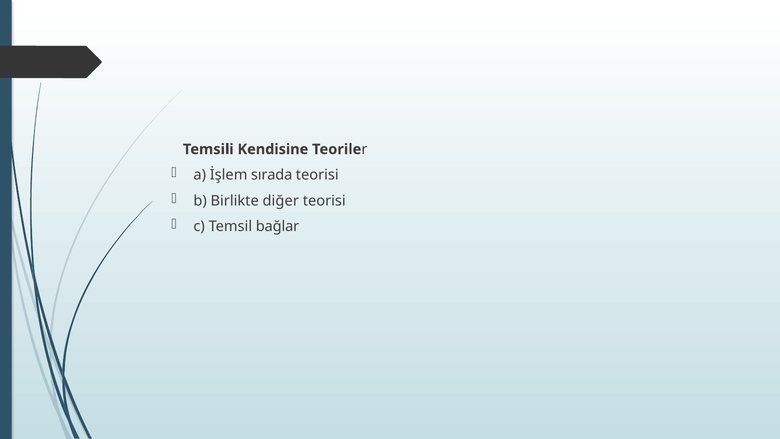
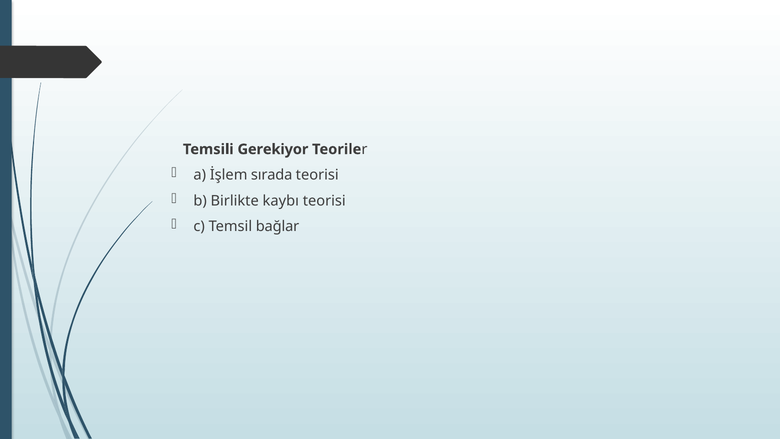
Kendisine: Kendisine -> Gerekiyor (273, 149)
diğer: diğer -> kaybı (281, 201)
